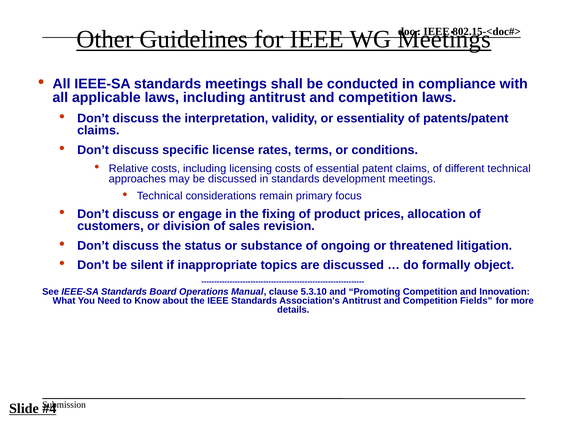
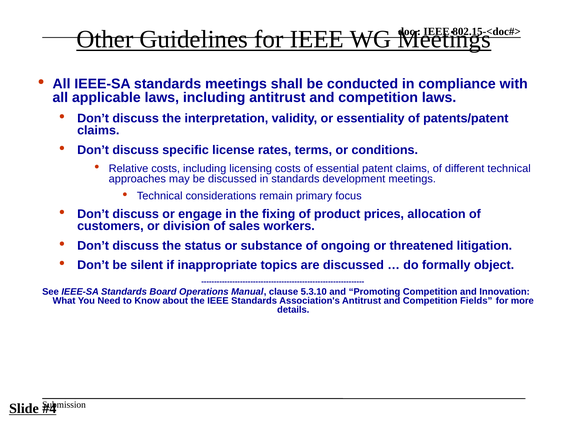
revision: revision -> workers (289, 226)
